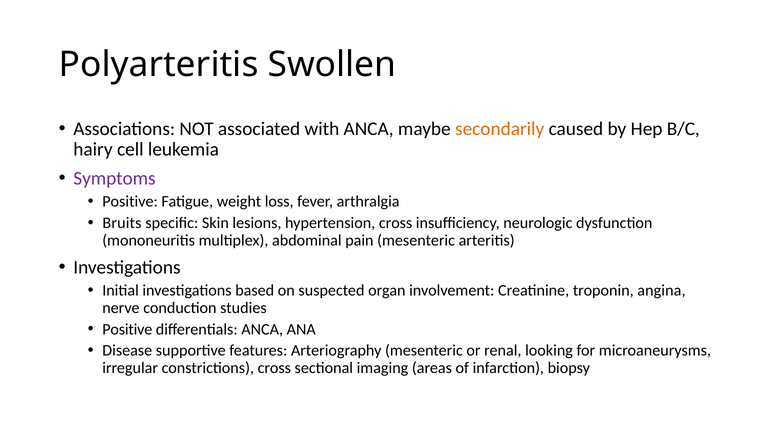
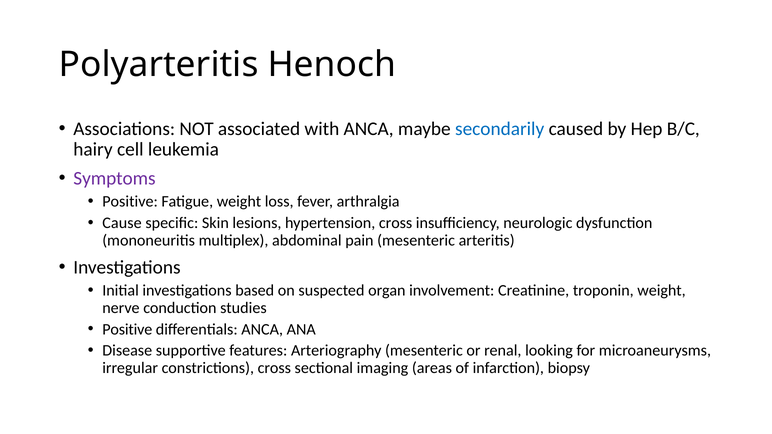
Swollen: Swollen -> Henoch (332, 65)
secondarily colour: orange -> blue (500, 129)
Bruits: Bruits -> Cause (122, 223)
troponin angina: angina -> weight (662, 291)
